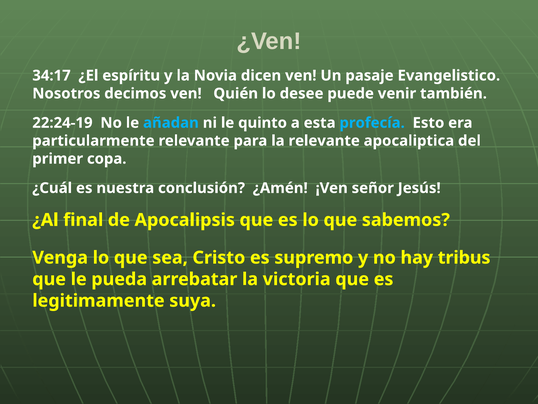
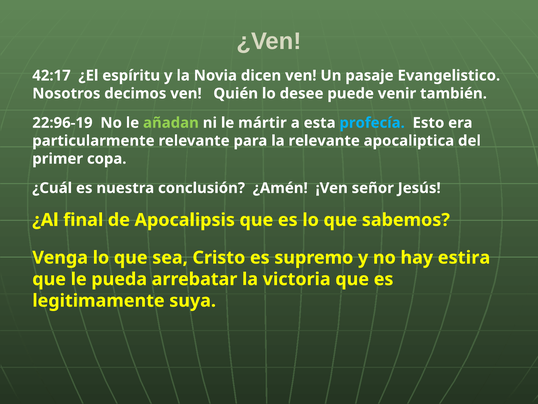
34:17: 34:17 -> 42:17 (51, 75)
22:24-19: 22:24-19 -> 22:96-19 (62, 123)
añadan colour: light blue -> light green (171, 123)
quinto: quinto -> mártir (262, 123)
tribus: tribus -> estira (464, 257)
